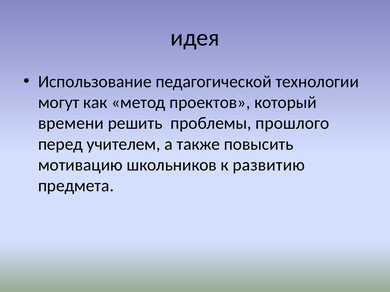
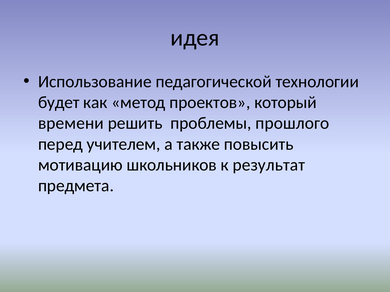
могут: могут -> будет (59, 103)
развитию: развитию -> результат (269, 165)
